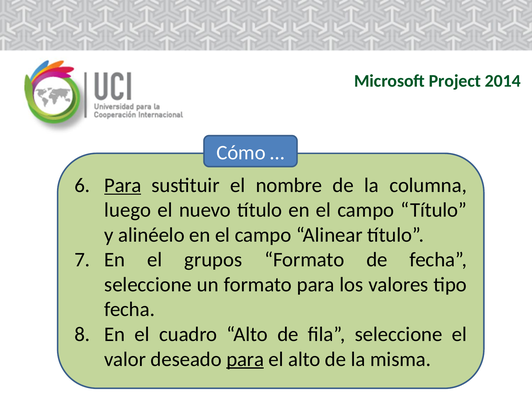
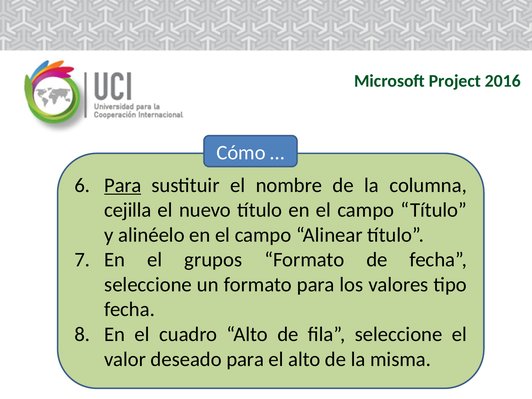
2014: 2014 -> 2016 (503, 81)
luego: luego -> cejilla (128, 210)
para underline: present -> none (245, 359)
